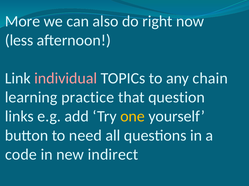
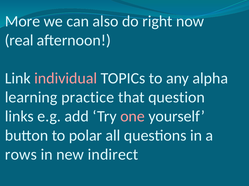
less: less -> real (19, 40)
chain: chain -> alpha (210, 79)
one colour: yellow -> pink (133, 117)
need: need -> polar (86, 136)
code: code -> rows (21, 155)
